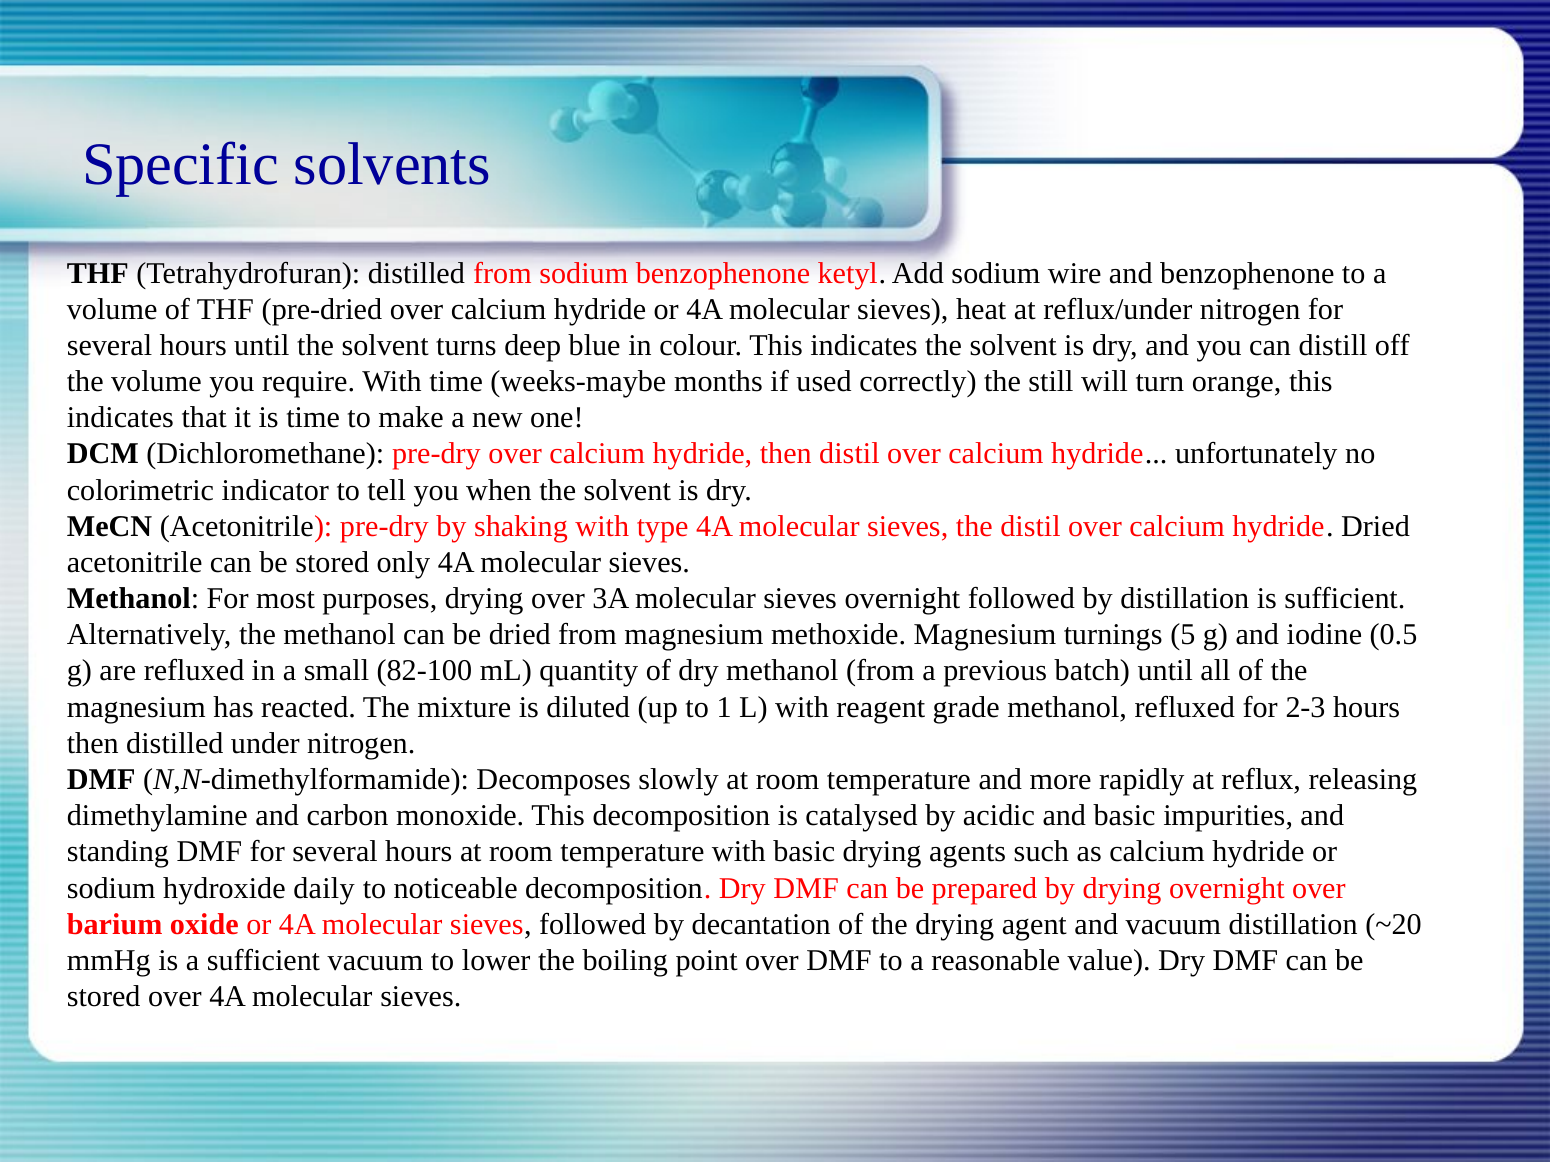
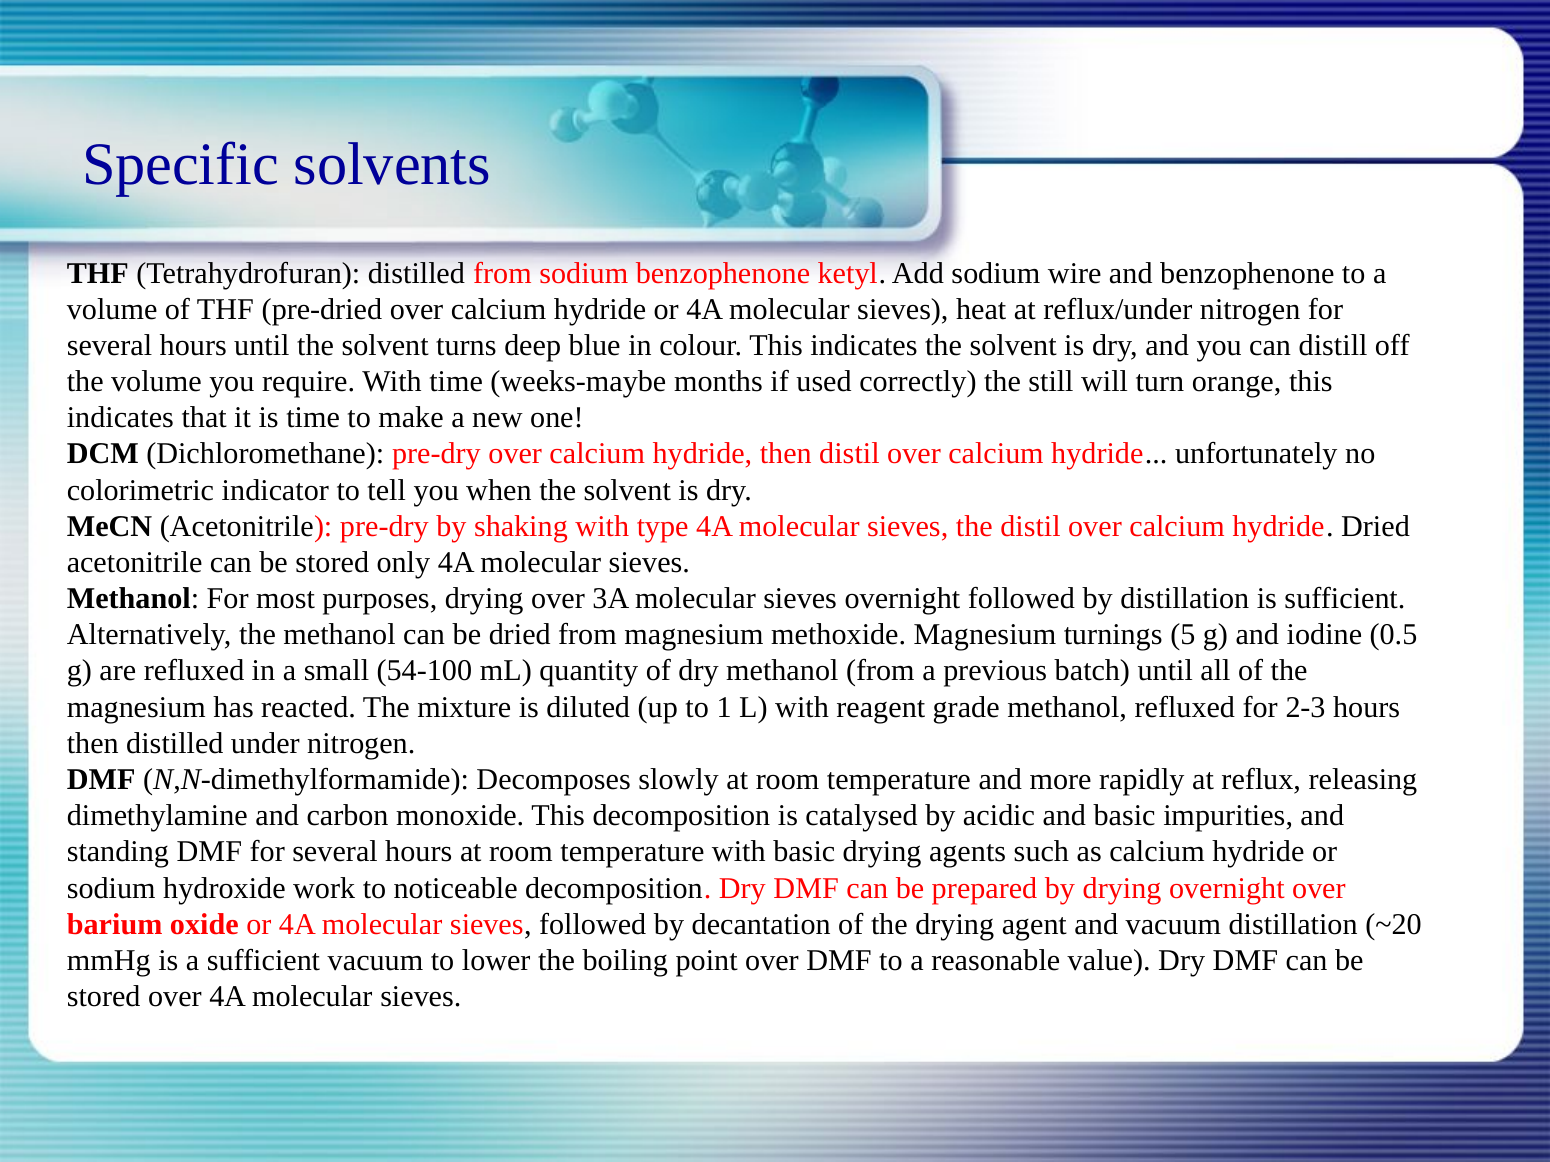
82-100: 82-100 -> 54-100 (424, 671)
daily: daily -> work (324, 888)
